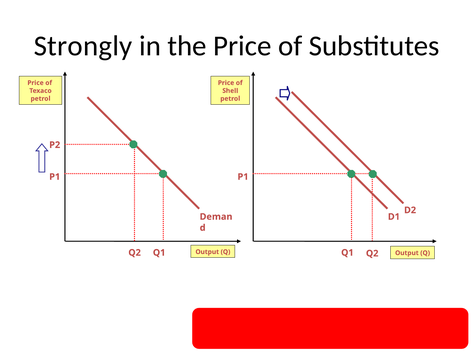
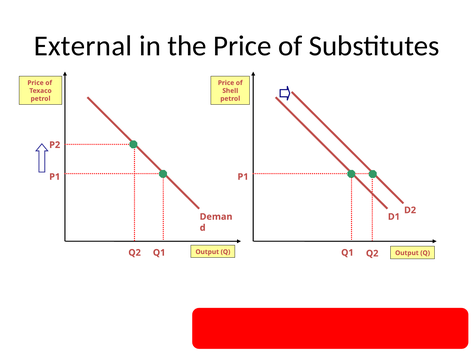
Strongly: Strongly -> External (83, 46)
